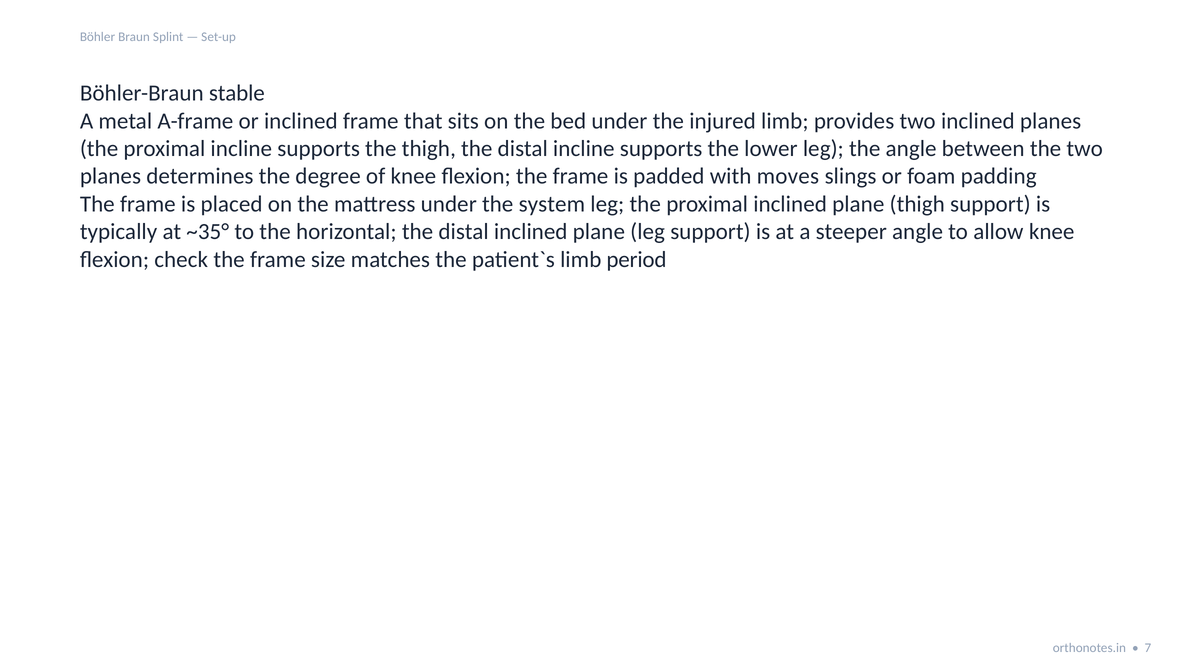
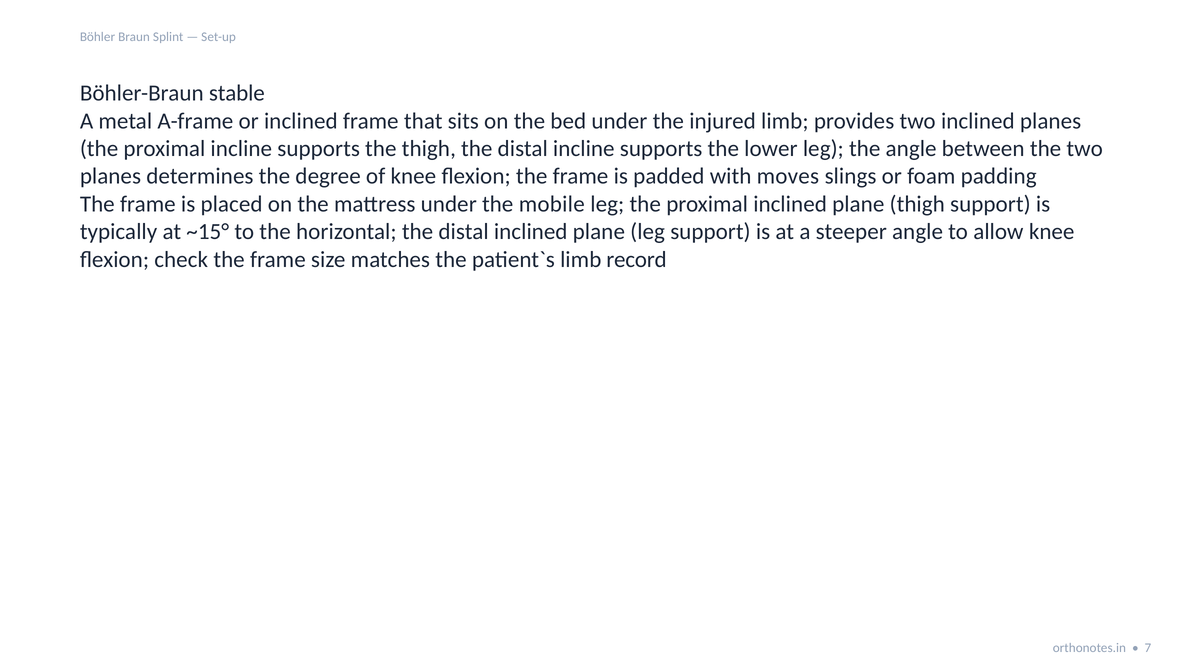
system: system -> mobile (552, 204)
~35°: ~35° -> ~15° (208, 232)
period: period -> record (636, 260)
